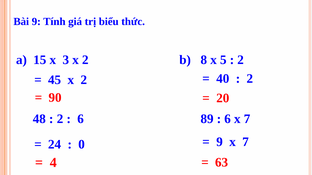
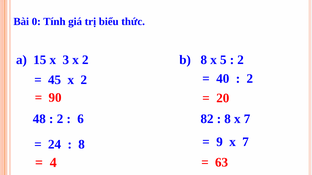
Bài 9: 9 -> 0 (36, 22)
89: 89 -> 82 (207, 119)
6: 6 -> 8 (228, 119)
0: 0 -> 8 (82, 145)
